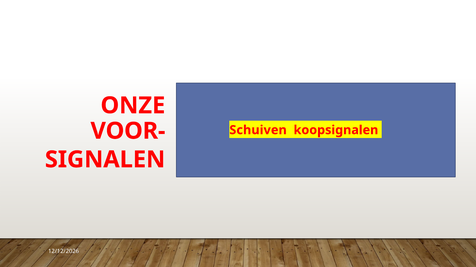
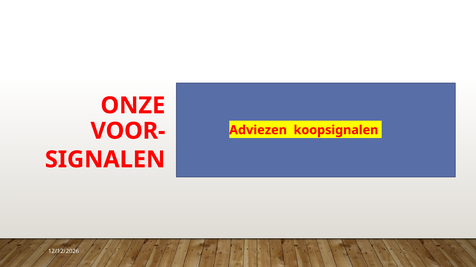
Schuiven: Schuiven -> Adviezen (258, 130)
